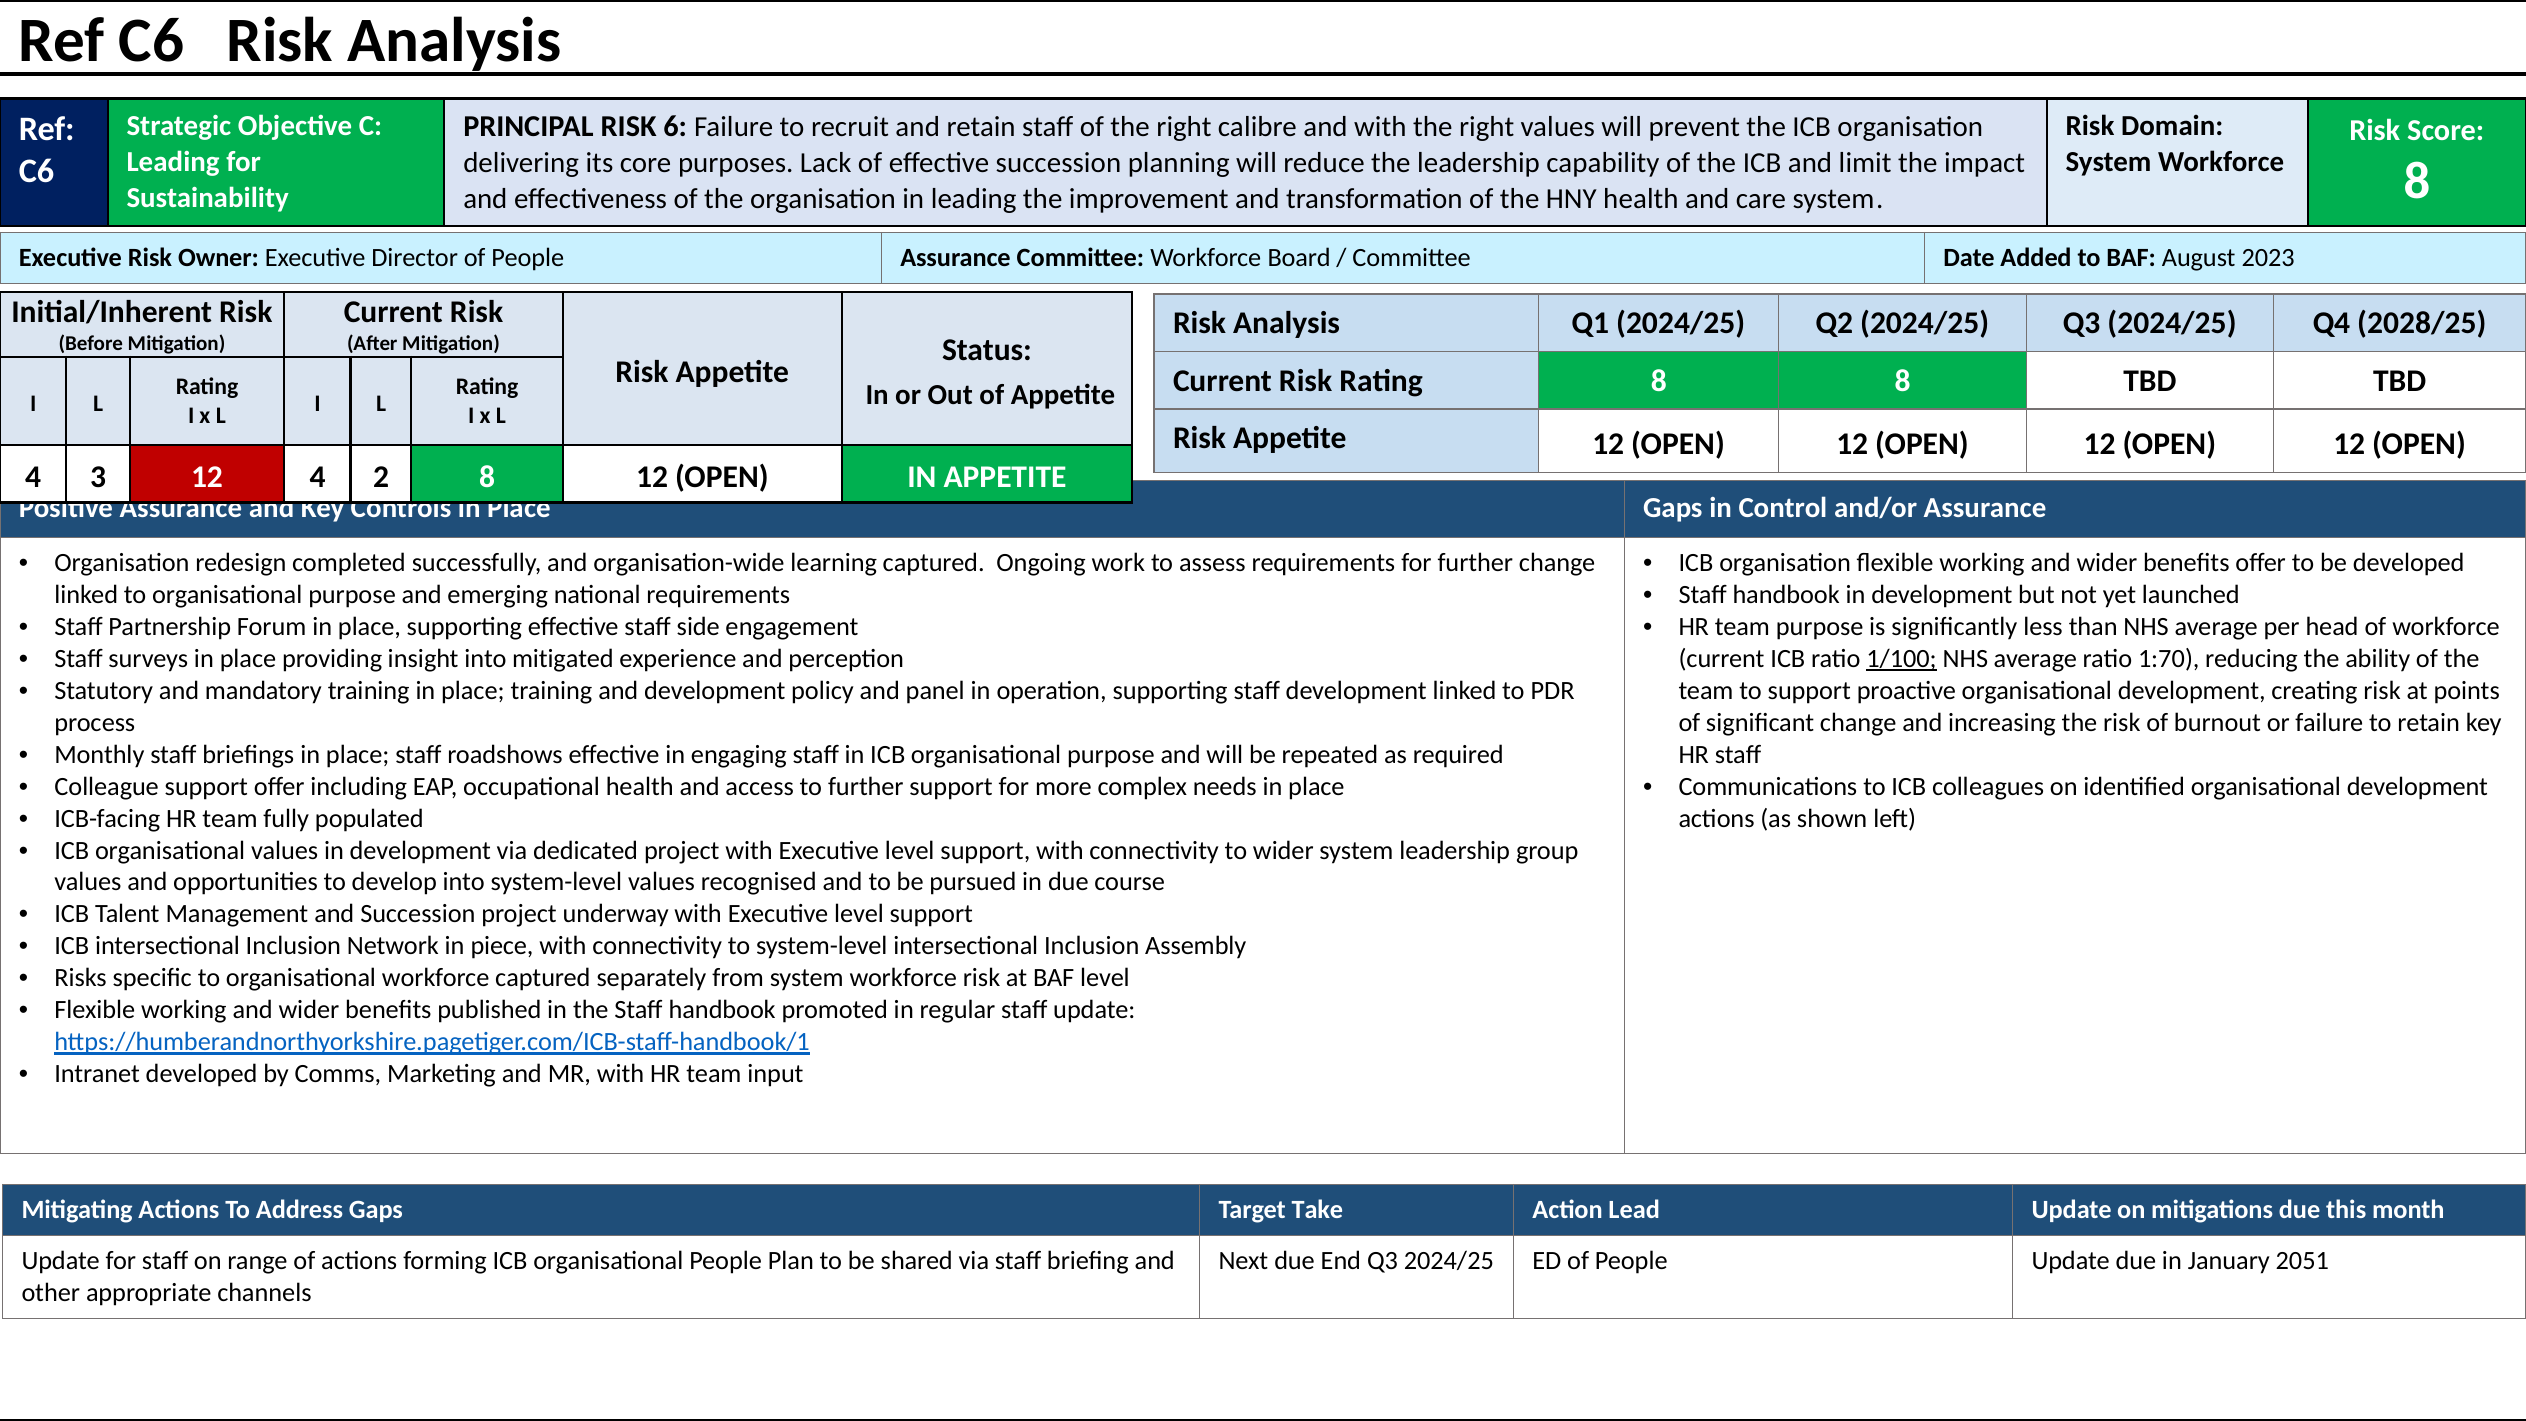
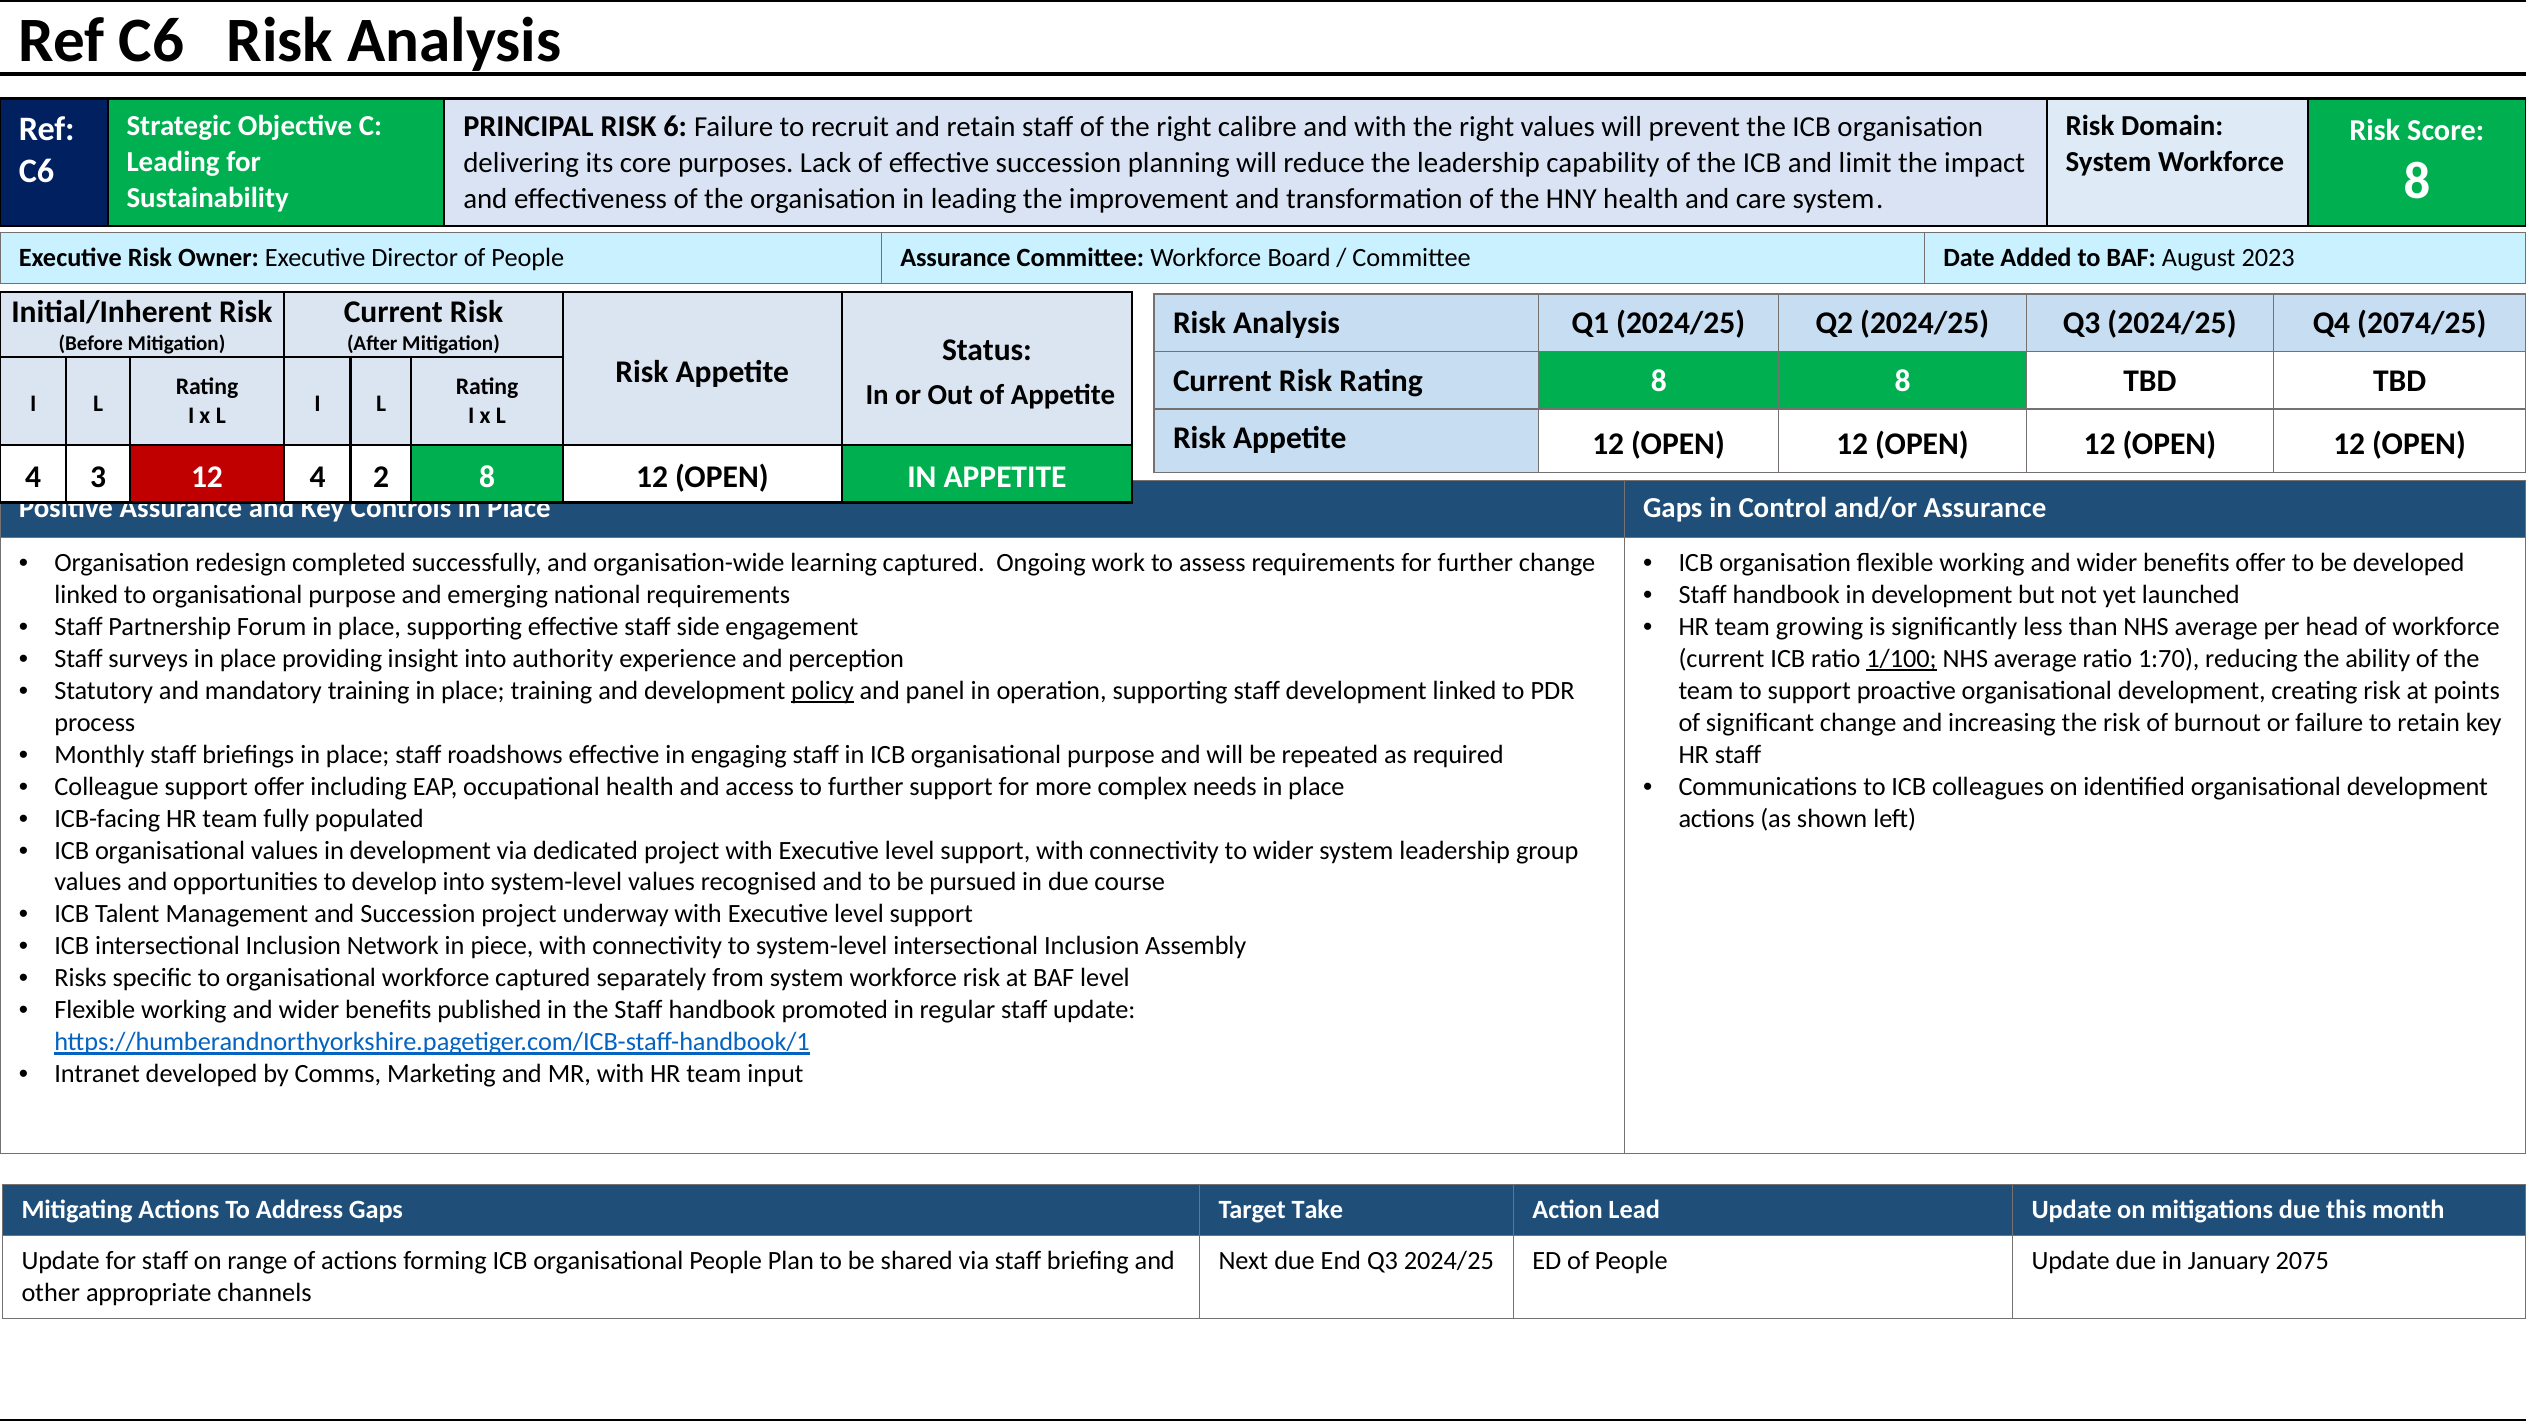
2028/25: 2028/25 -> 2074/25 (2422, 323)
team purpose: purpose -> growing (1820, 627)
mitigated: mitigated -> authority (563, 659)
policy underline: none -> present (823, 691)
2051: 2051 -> 2075 (2302, 1261)
